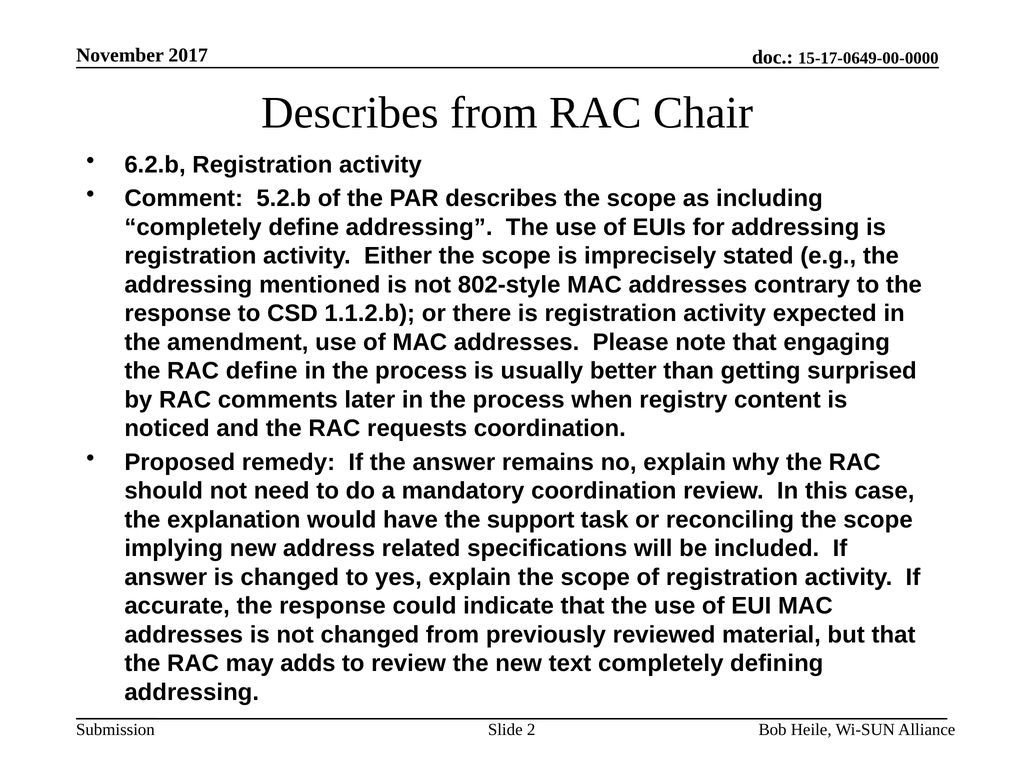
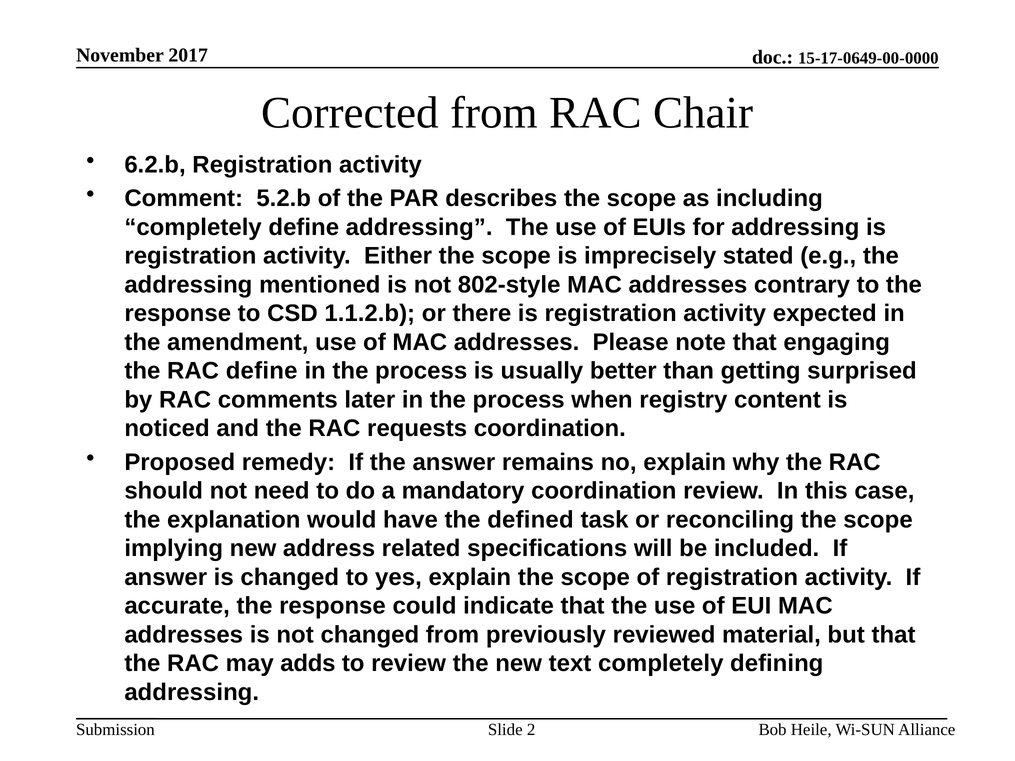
Describes: Describes -> Corrected (350, 113)
support: support -> defined (530, 520)
